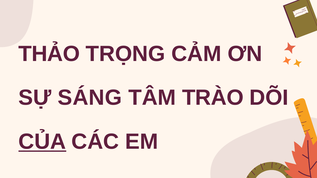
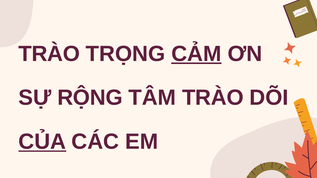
THẢO: THẢO -> TRÀO (49, 54)
CẢM underline: none -> present (196, 54)
SÁNG: SÁNG -> RỘNG (90, 98)
